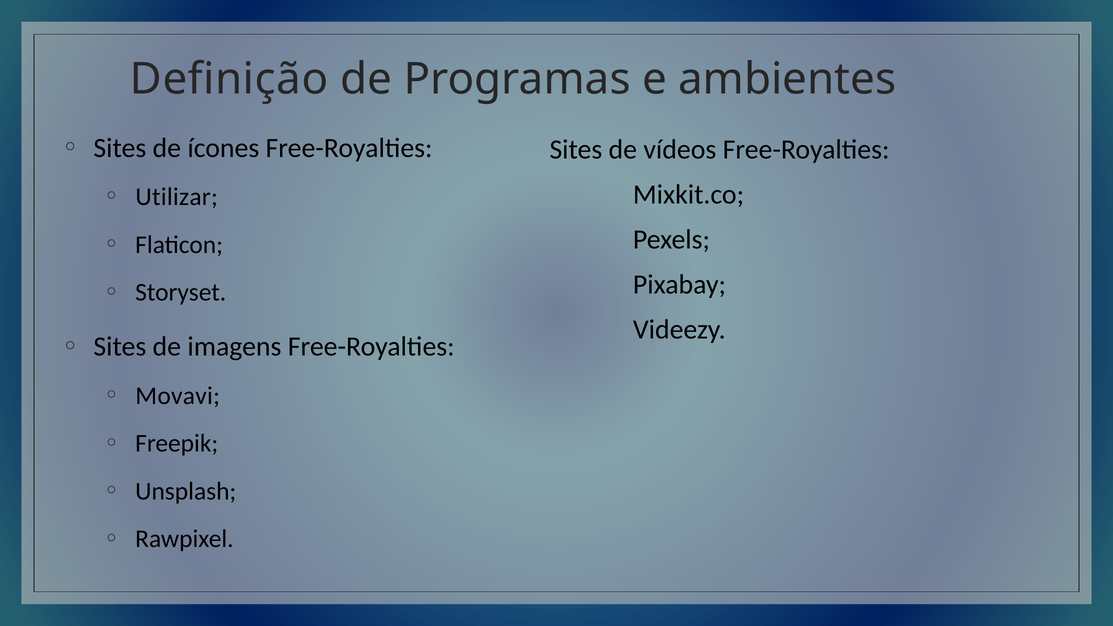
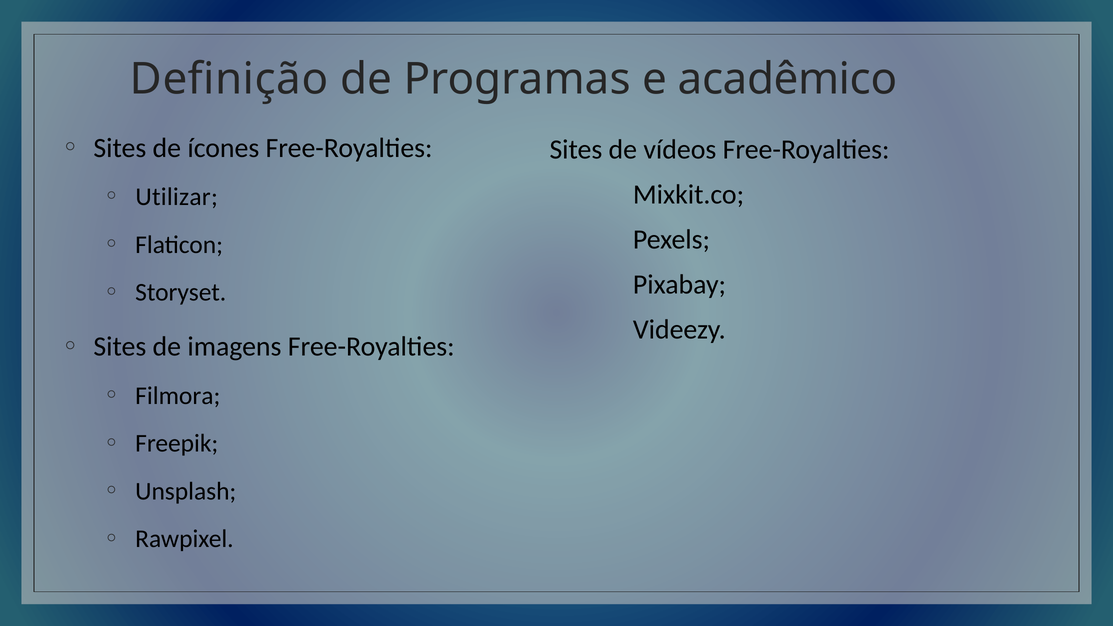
ambientes: ambientes -> acadêmico (787, 79)
Movavi: Movavi -> Filmora (178, 396)
